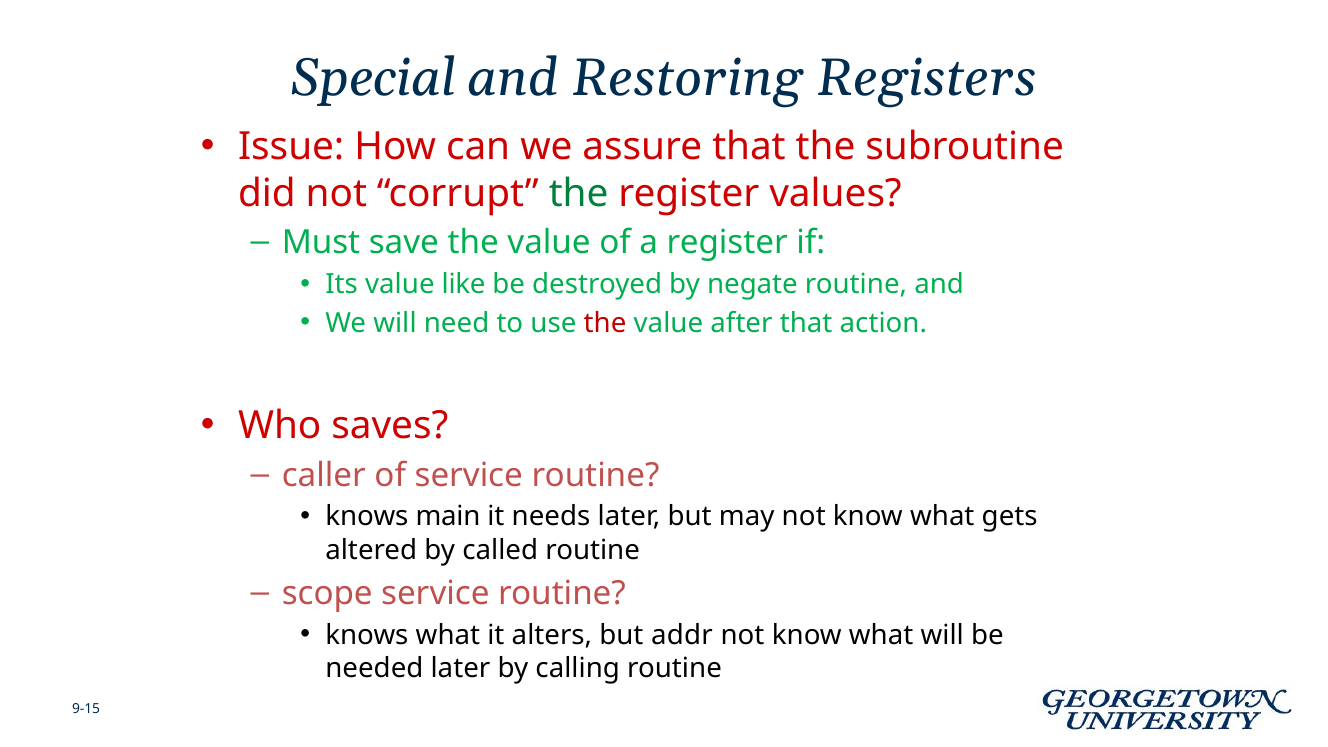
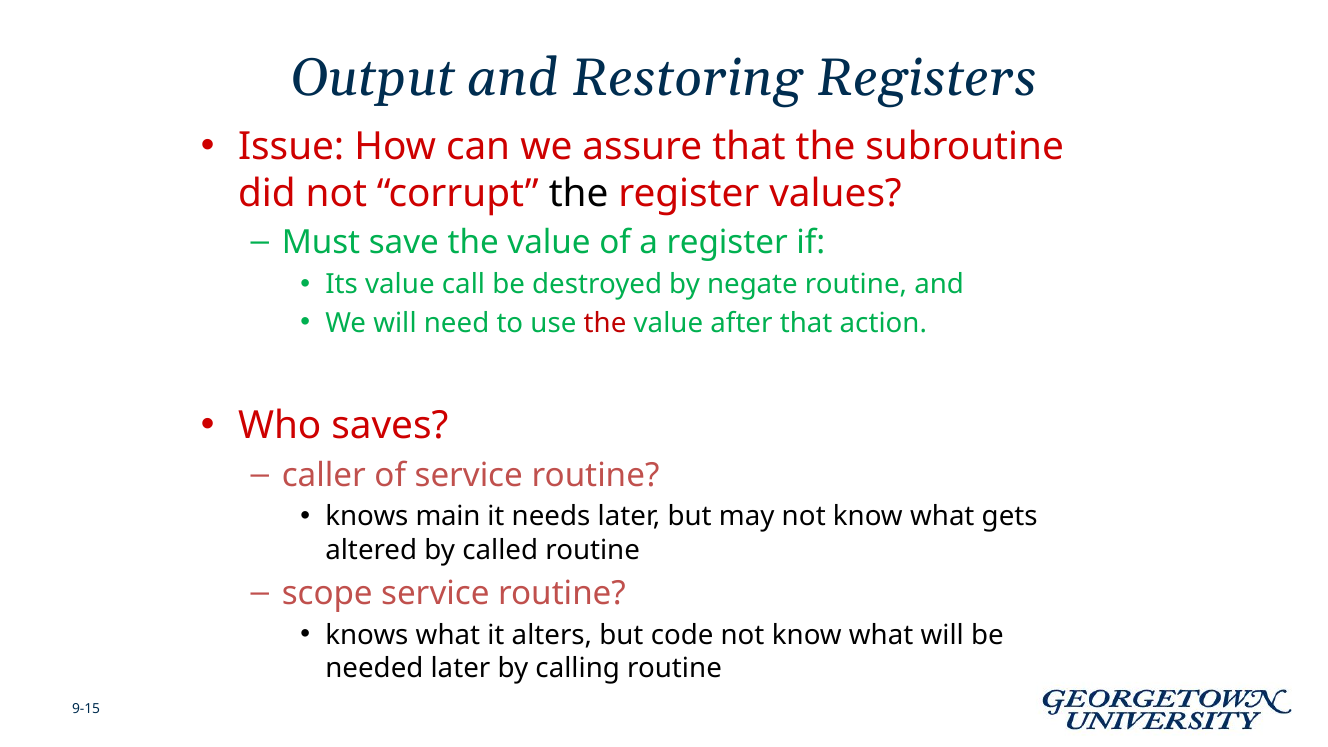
Special: Special -> Output (373, 79)
the colour: green -> black (579, 193)
like: like -> call (463, 285)
addr: addr -> code (682, 635)
